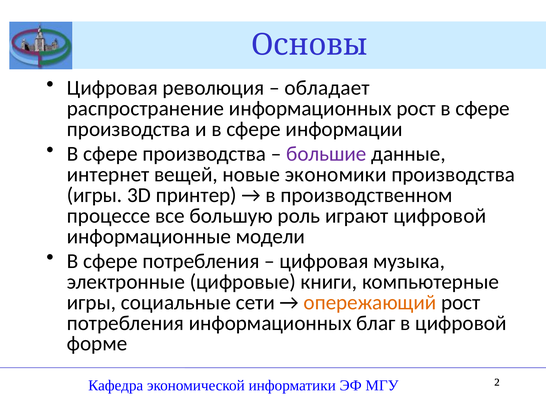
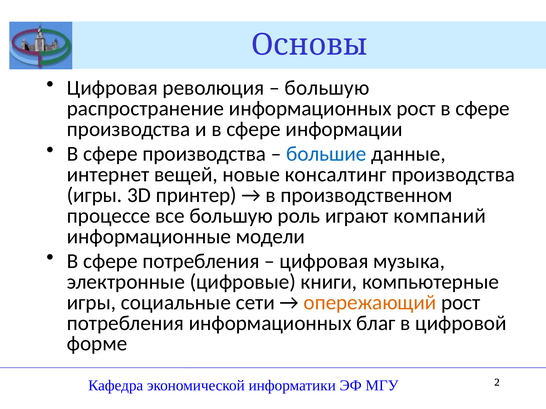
обладает: обладает -> большую (327, 88)
большие colour: purple -> blue (326, 154)
экономики: экономики -> консалтинг (336, 175)
играют цифровой: цифровой -> компаний (440, 216)
